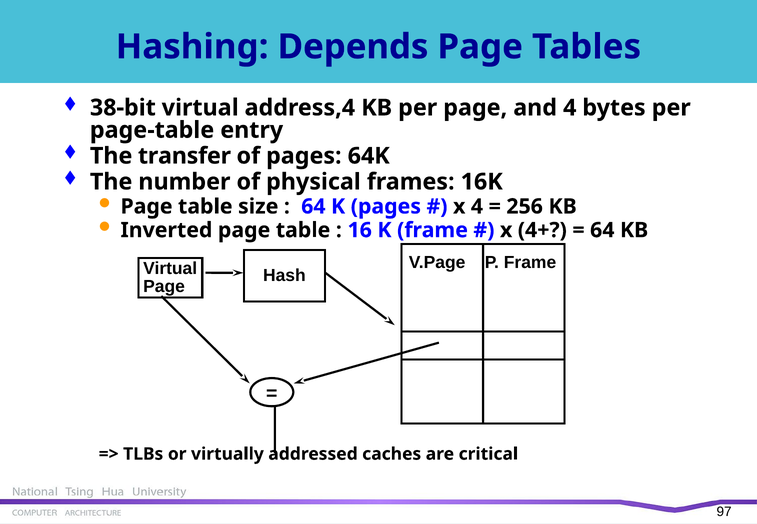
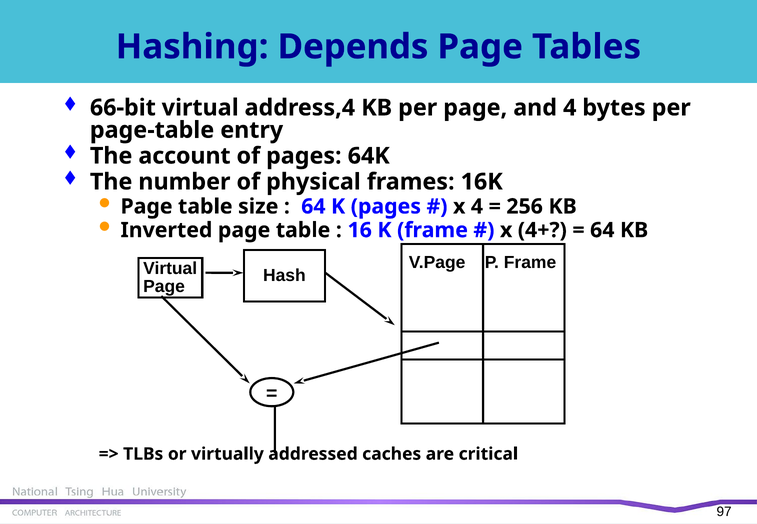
38-bit: 38-bit -> 66-bit (123, 108)
transfer: transfer -> account (184, 156)
